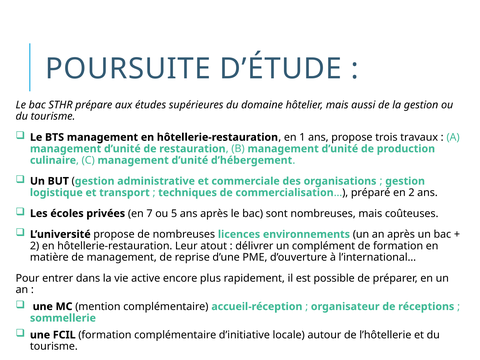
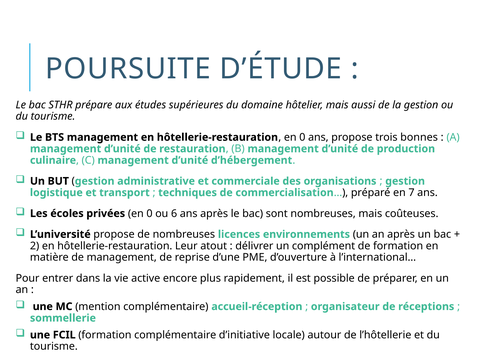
hôtellerie-restauration en 1: 1 -> 0 (302, 137)
travaux: travaux -> bonnes (419, 137)
en 2: 2 -> 7 (411, 193)
privées en 7: 7 -> 0 (149, 213)
5: 5 -> 6 (174, 213)
